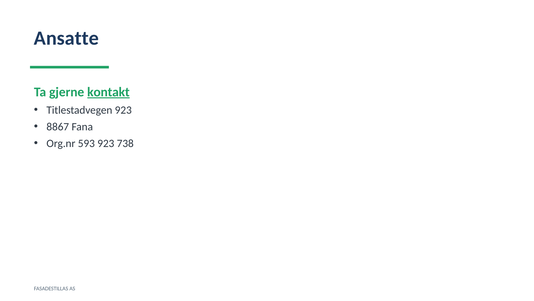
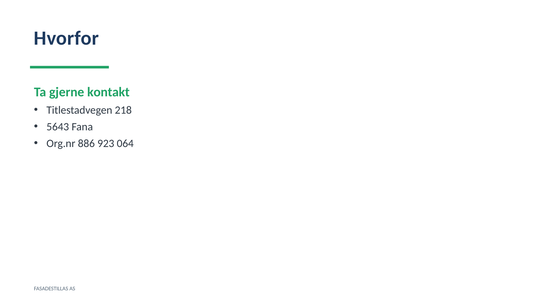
Ansatte: Ansatte -> Hvorfor (66, 38)
kontakt underline: present -> none (108, 92)
Titlestadvegen 923: 923 -> 218 (123, 110)
8867: 8867 -> 5643 (58, 127)
593: 593 -> 886 (86, 143)
738: 738 -> 064 (125, 143)
